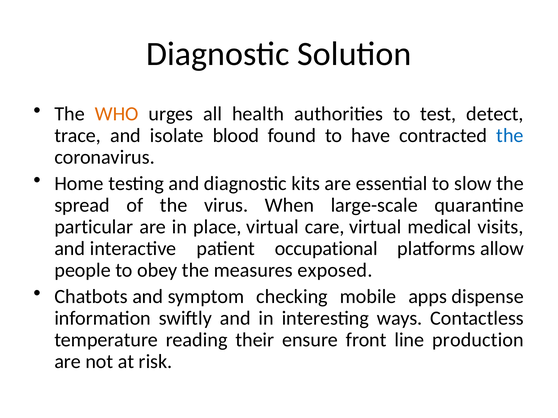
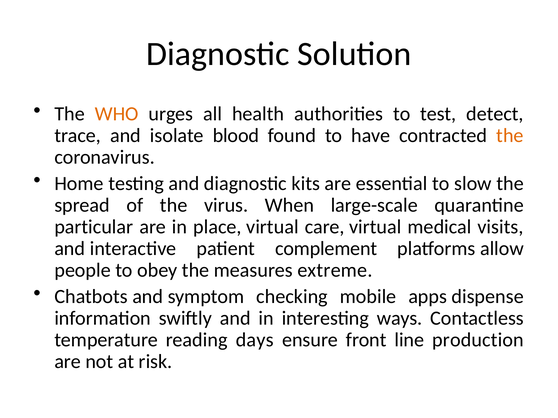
the colour: blue -> orange (510, 136)
occupational: occupational -> complement (326, 249)
exposed: exposed -> extreme (335, 271)
their: their -> days (255, 340)
